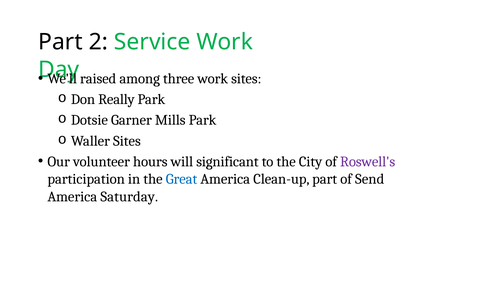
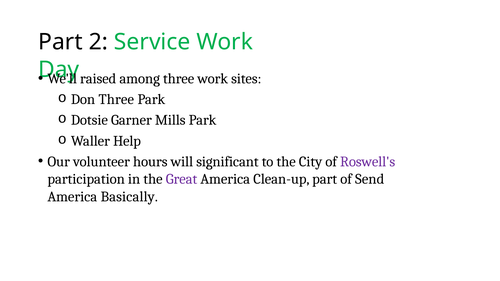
Don Really: Really -> Three (116, 99)
Waller Sites: Sites -> Help (127, 141)
Great colour: blue -> purple (182, 179)
Saturday: Saturday -> Basically (129, 197)
